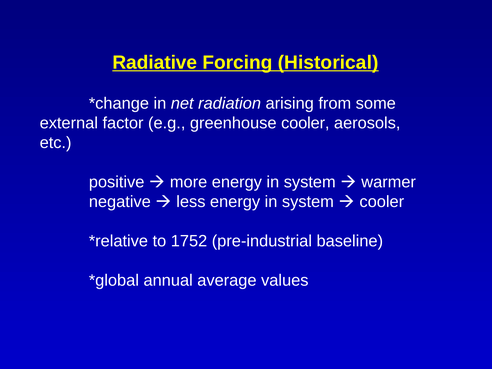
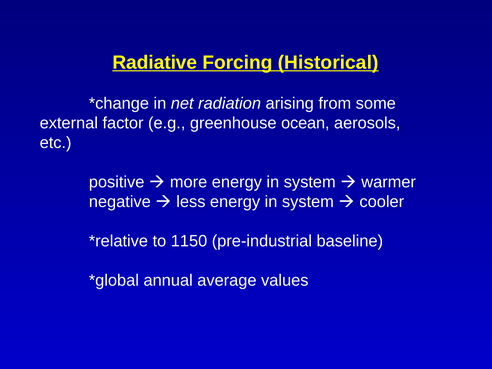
greenhouse cooler: cooler -> ocean (305, 123)
1752: 1752 -> 1150 (189, 241)
